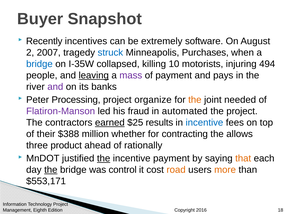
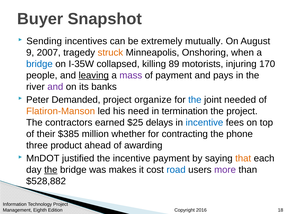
Recently: Recently -> Sending (44, 41)
software: software -> mutually (204, 41)
2: 2 -> 9 (30, 53)
struck colour: blue -> orange (110, 53)
Purchases: Purchases -> Onshoring (205, 53)
10: 10 -> 89 (174, 64)
494: 494 -> 170 (267, 64)
Processing: Processing -> Demanded (76, 100)
the colour: orange -> blue (195, 100)
Flatiron-Manson colour: purple -> orange (61, 111)
fraud: fraud -> need (138, 111)
automated: automated -> termination (185, 111)
earned underline: present -> none (110, 123)
results: results -> delays (159, 123)
$388: $388 -> $385 (69, 134)
allows: allows -> phone (240, 134)
rationally: rationally -> awarding (143, 146)
the underline: present -> none (104, 159)
control: control -> makes (123, 170)
road colour: orange -> blue (176, 170)
more colour: orange -> purple (225, 170)
$553,171: $553,171 -> $528,882 (46, 182)
